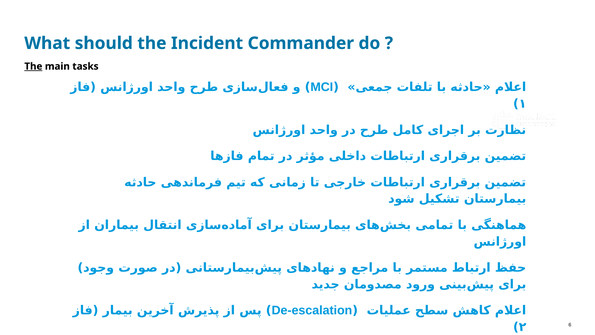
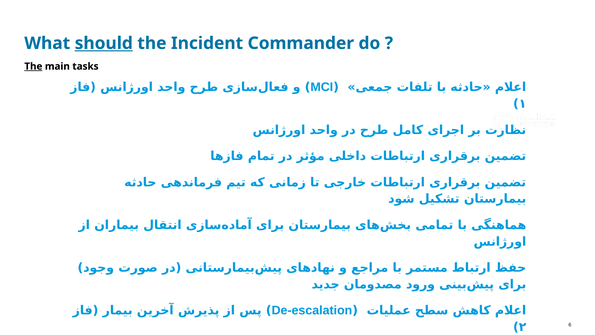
should underline: none -> present (104, 43)
